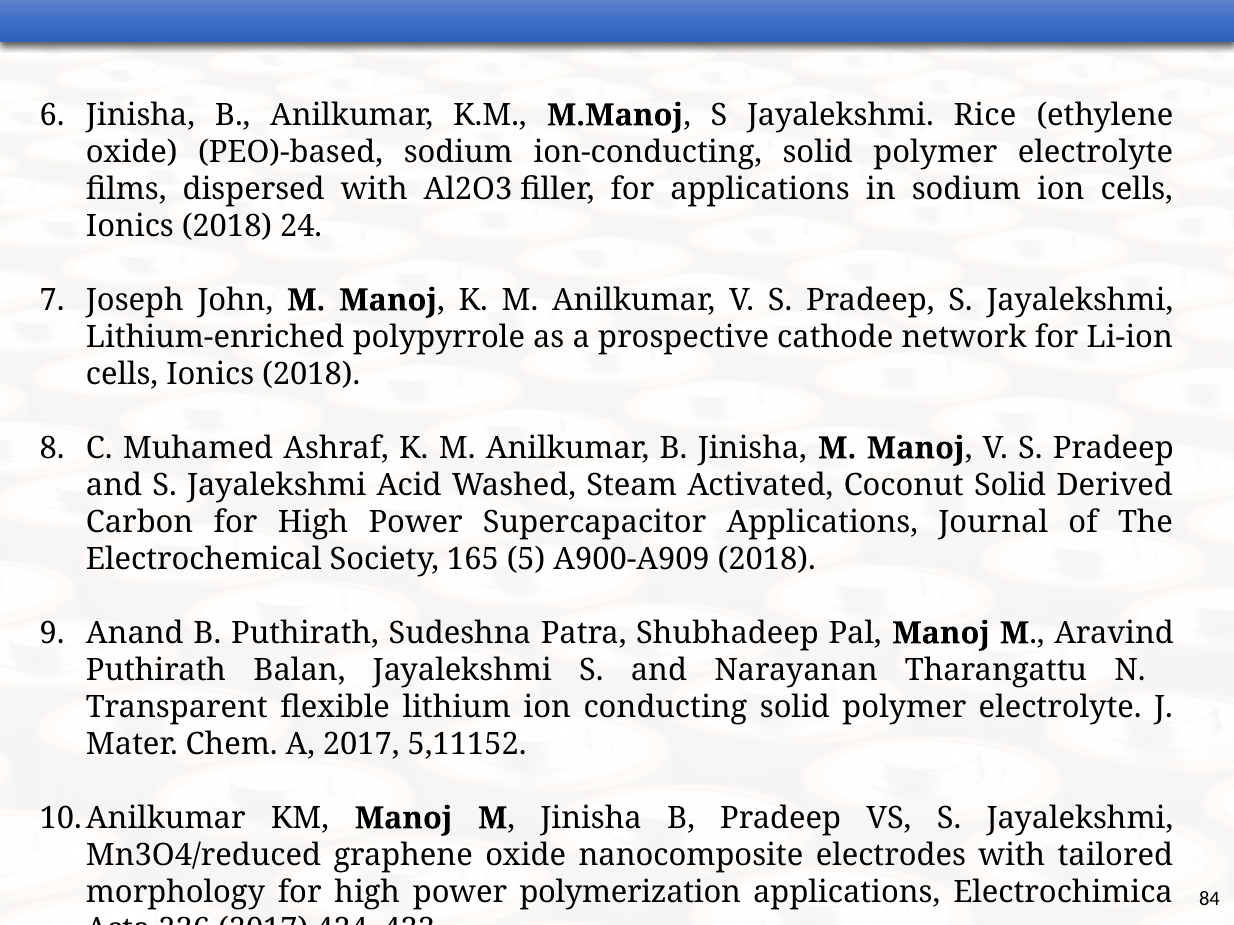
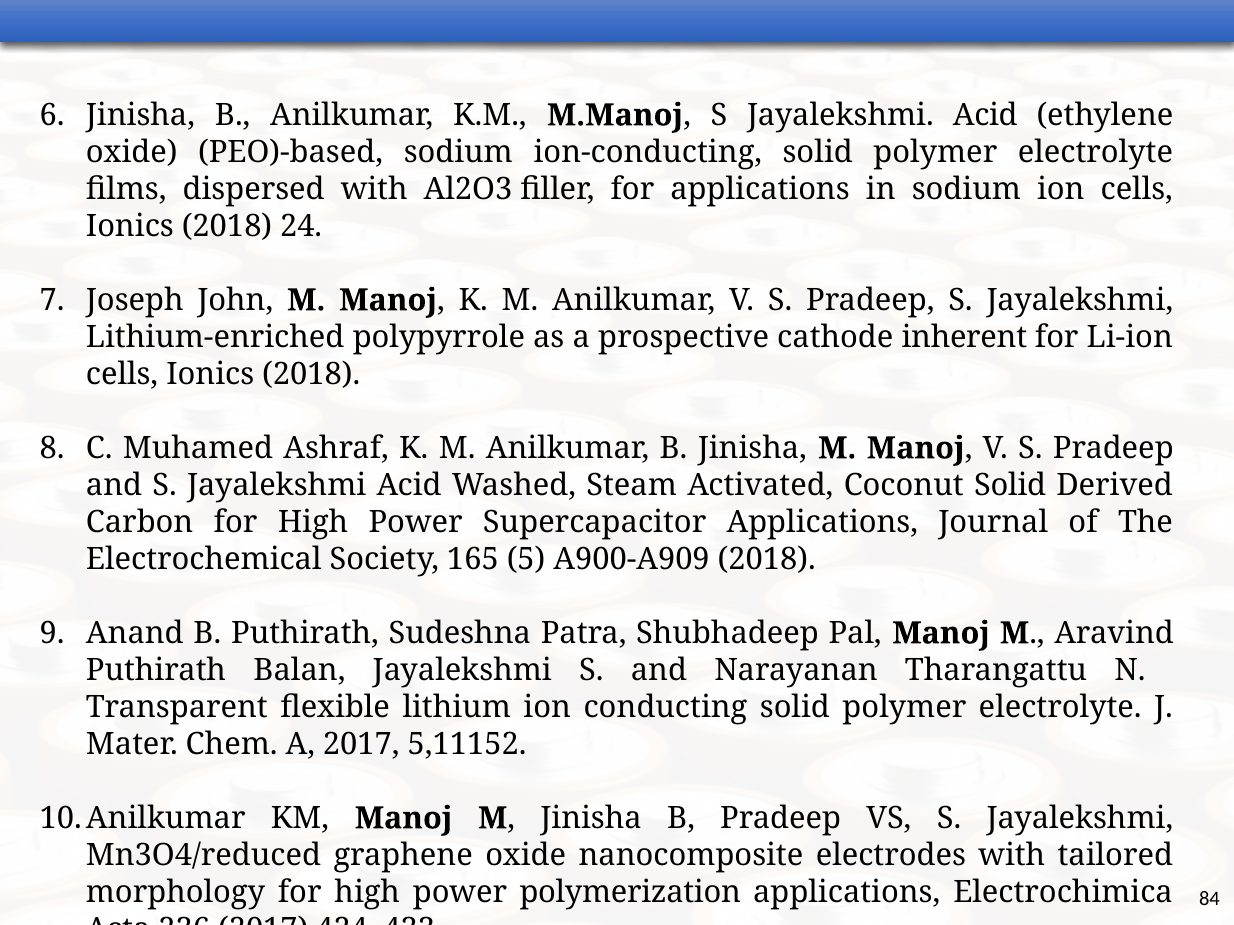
M.Manoj S Jayalekshmi Rice: Rice -> Acid (985, 115)
network: network -> inherent (964, 337)
